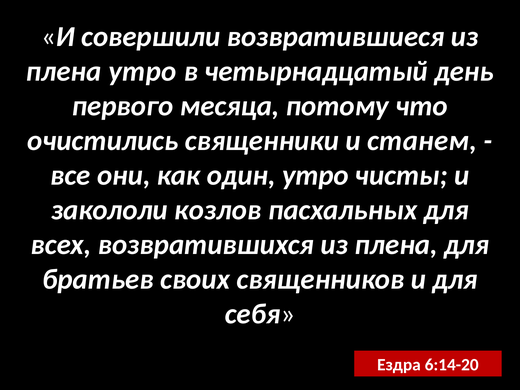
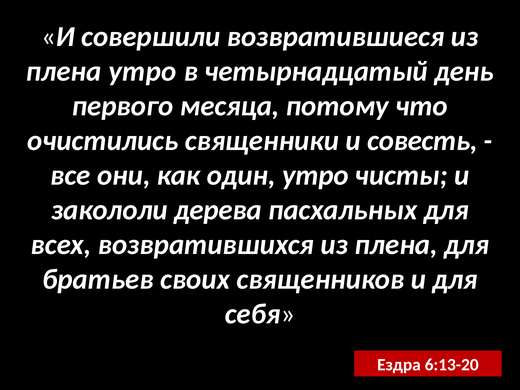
станем: станем -> совесть (422, 141)
козлов: козлов -> дерева (218, 210)
6:14-20: 6:14-20 -> 6:13-20 (452, 365)
